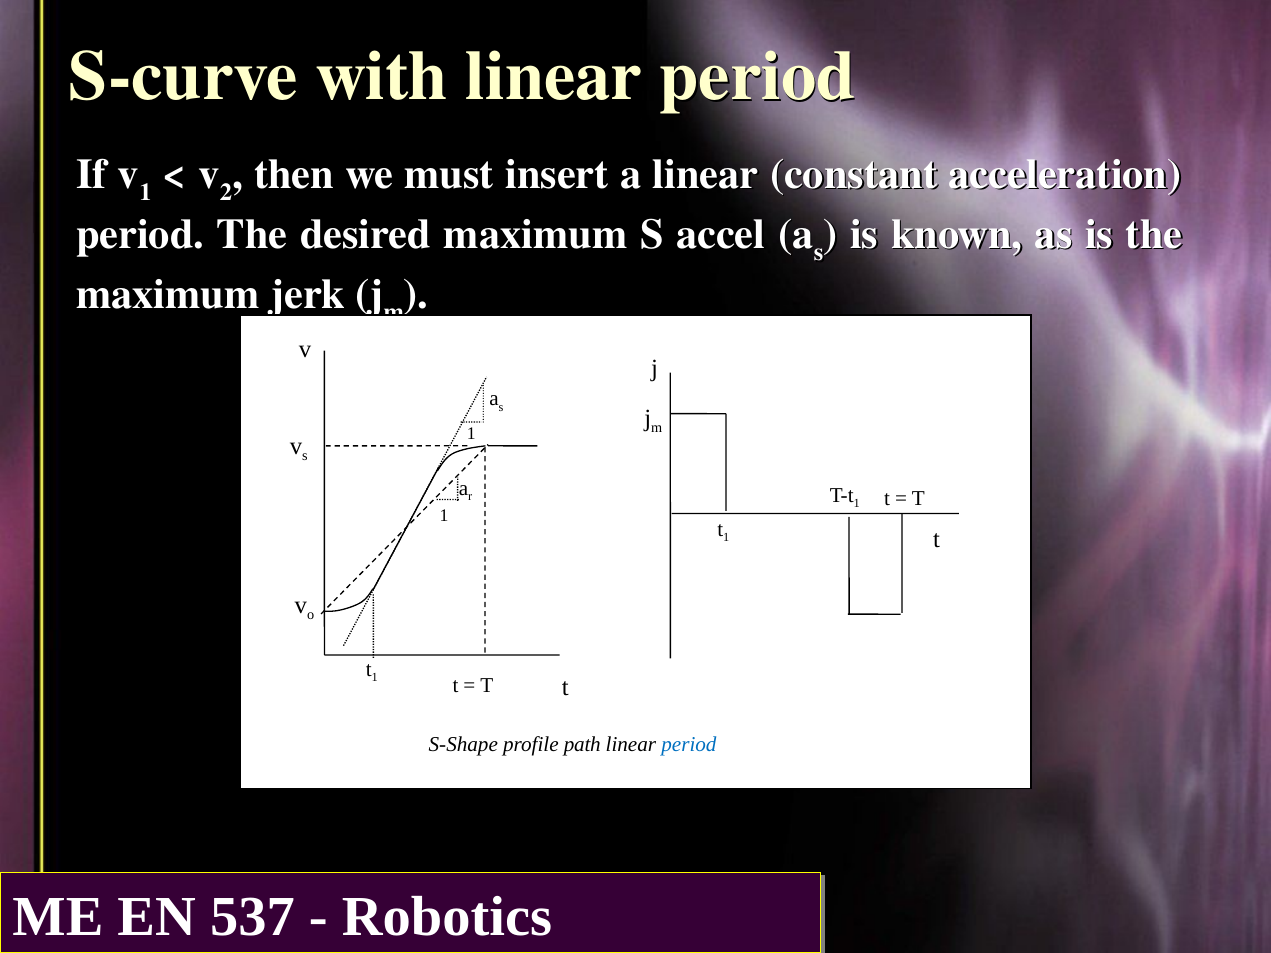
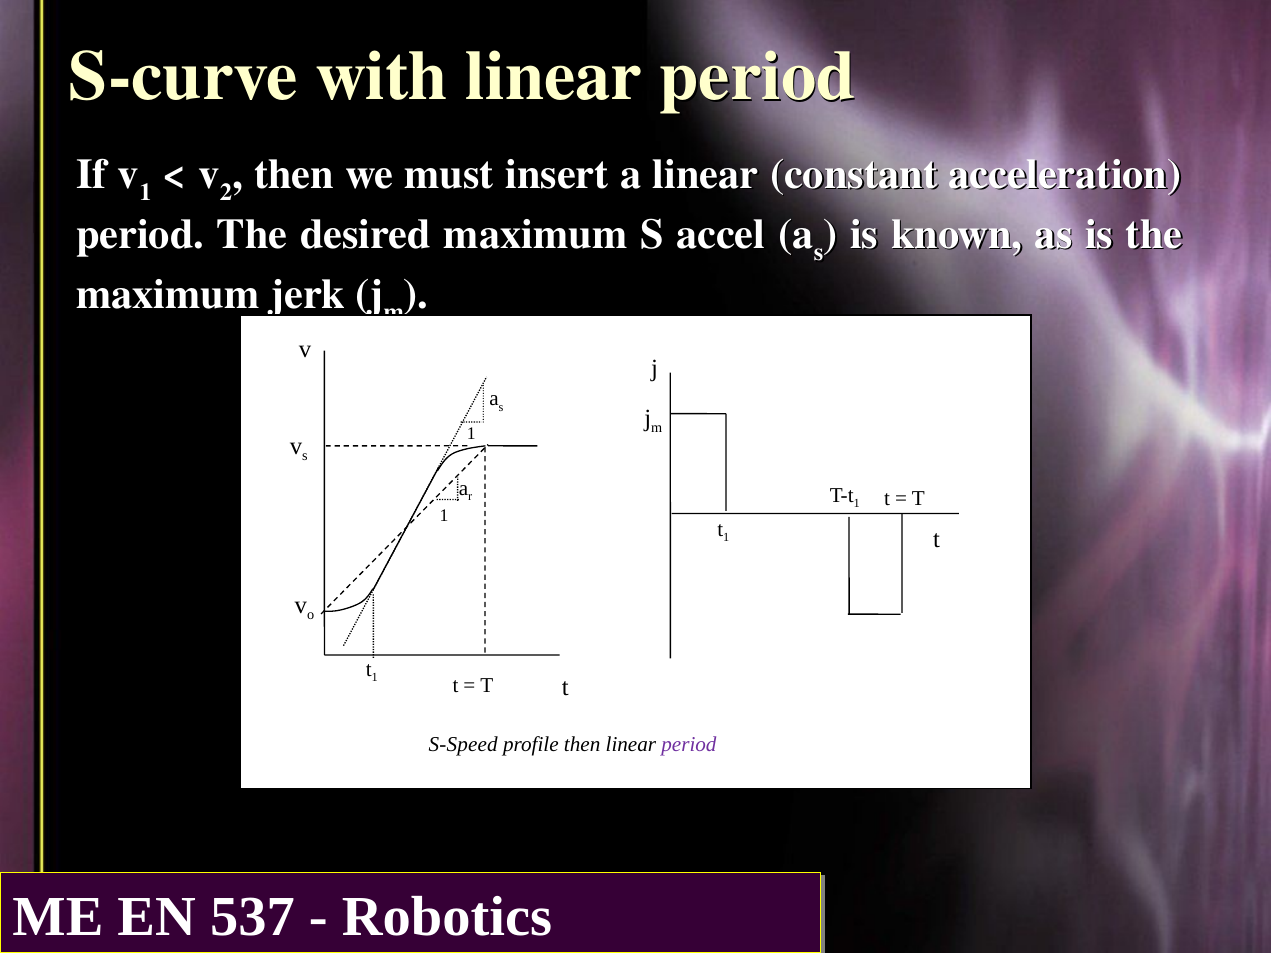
S-Shape: S-Shape -> S-Speed (463, 744)
profile path: path -> then (582, 744)
period colour: blue -> purple (689, 744)
